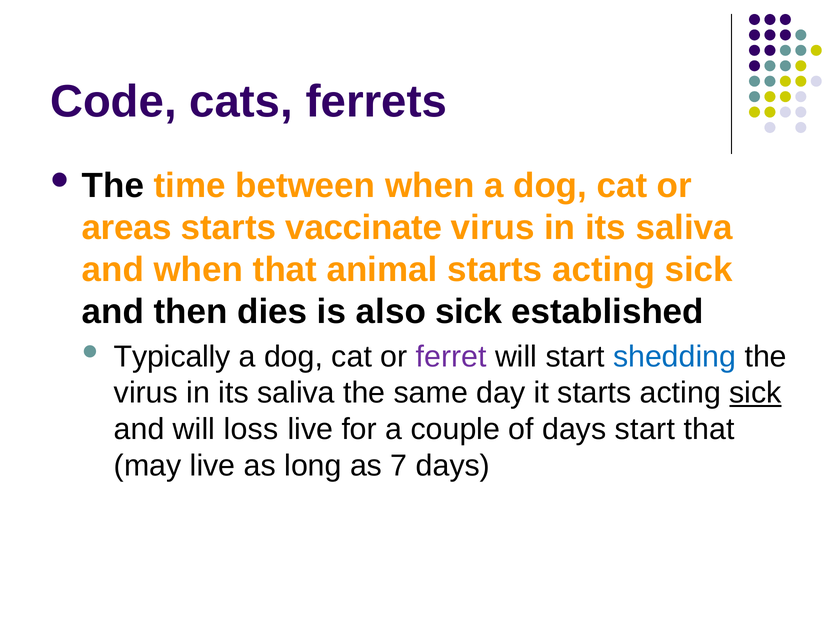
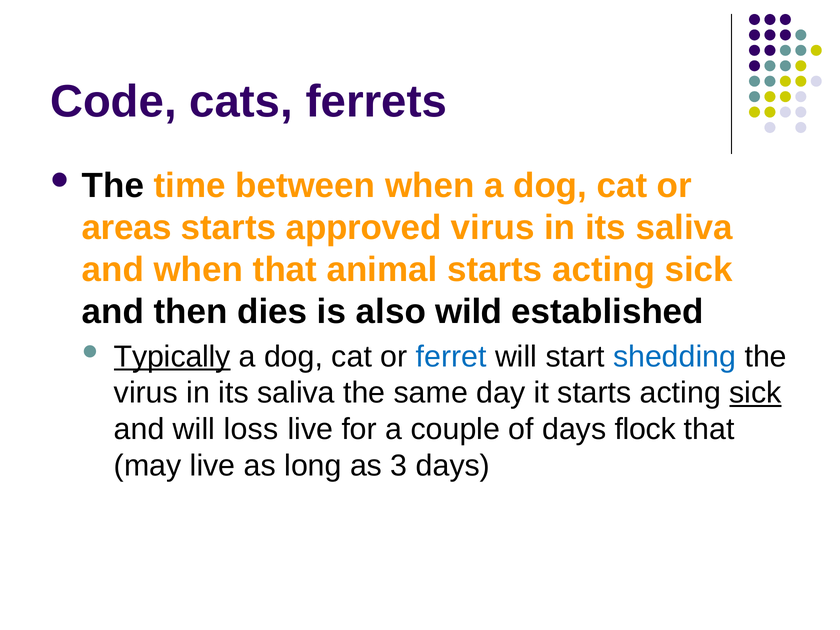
vaccinate: vaccinate -> approved (364, 228)
also sick: sick -> wild (469, 312)
Typically underline: none -> present (172, 357)
ferret colour: purple -> blue (451, 357)
days start: start -> flock (645, 429)
7: 7 -> 3 (399, 466)
